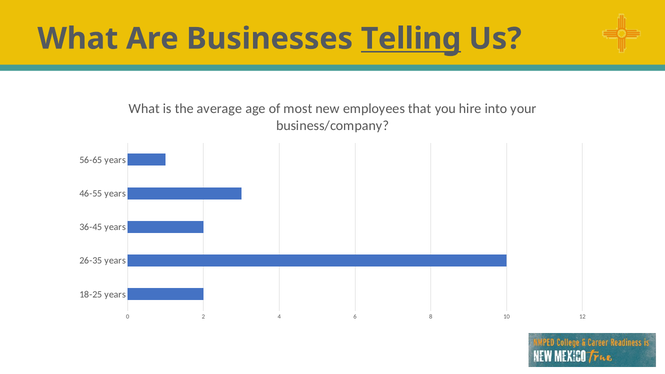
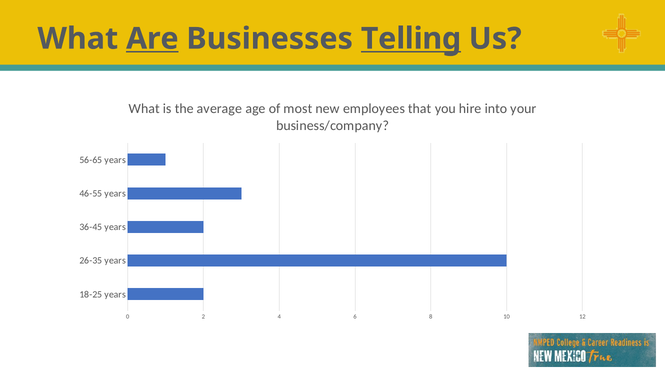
Are underline: none -> present (152, 39)
